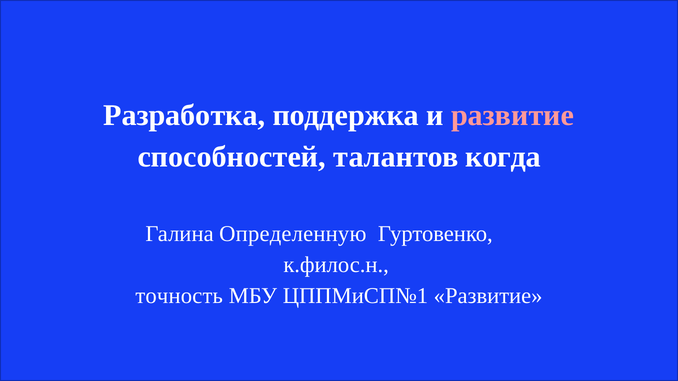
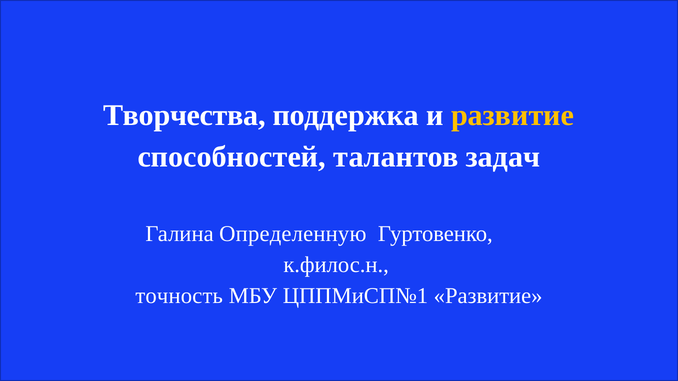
Разработка: Разработка -> Творчества (184, 116)
развитие colour: pink -> yellow (513, 116)
когда: когда -> задач (503, 157)
